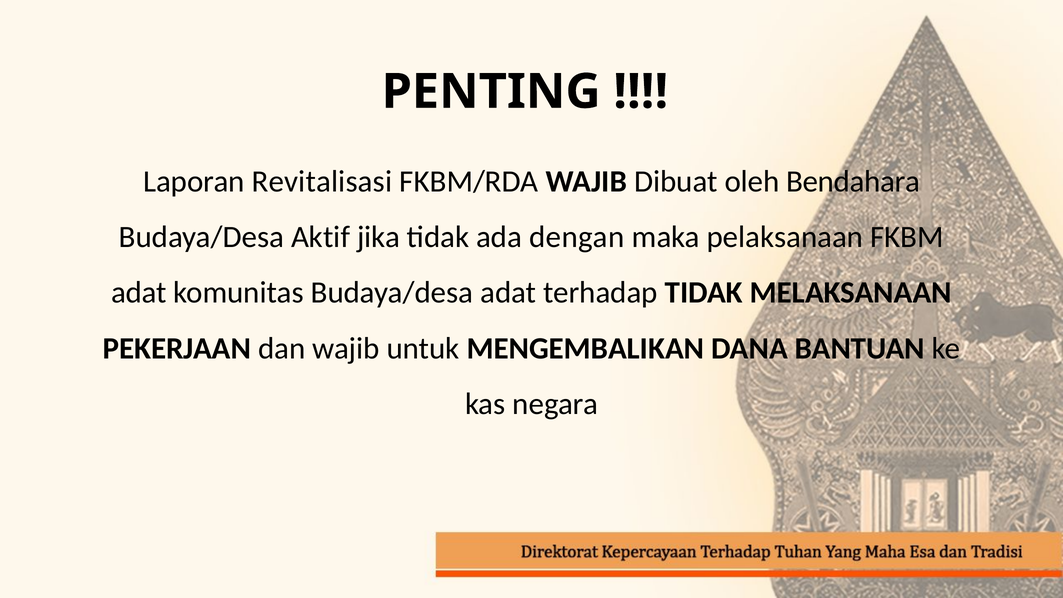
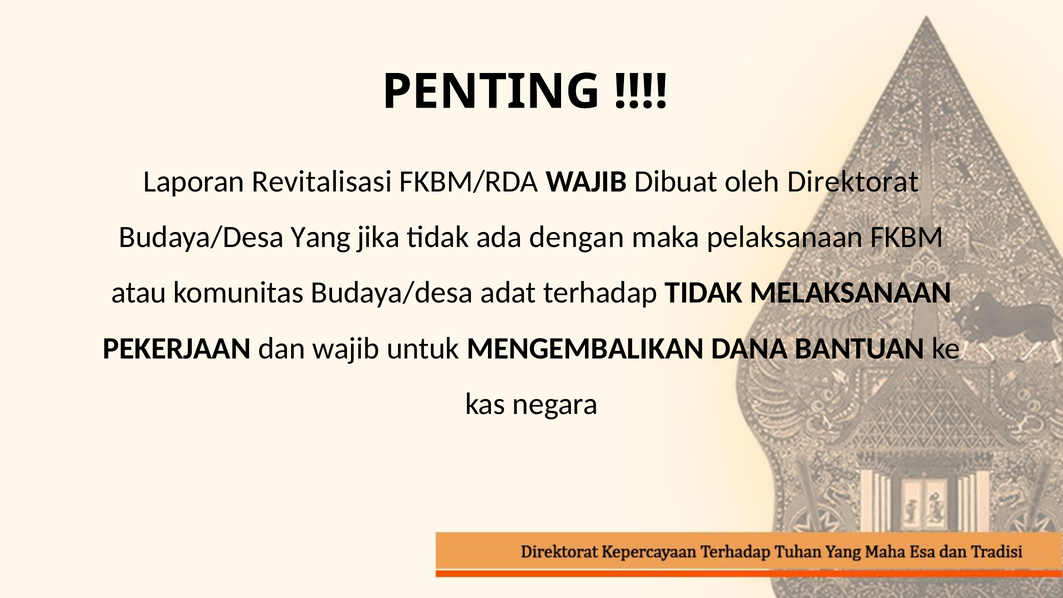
Bendahara: Bendahara -> Direktorat (853, 181)
Aktif: Aktif -> Yang (321, 237)
adat: adat -> atau (139, 293)
